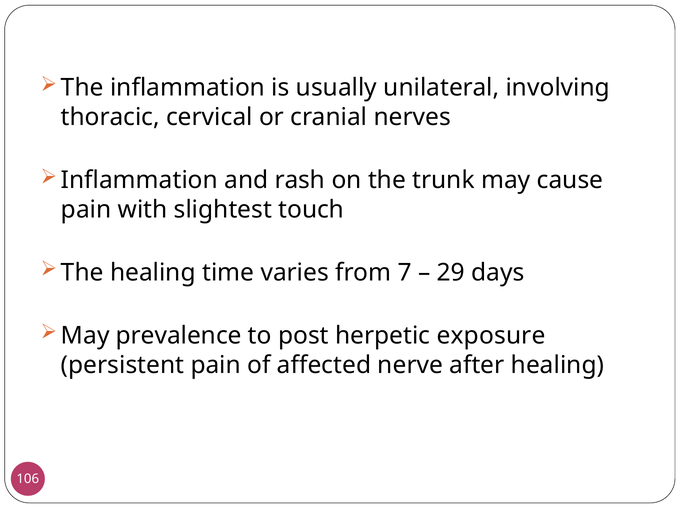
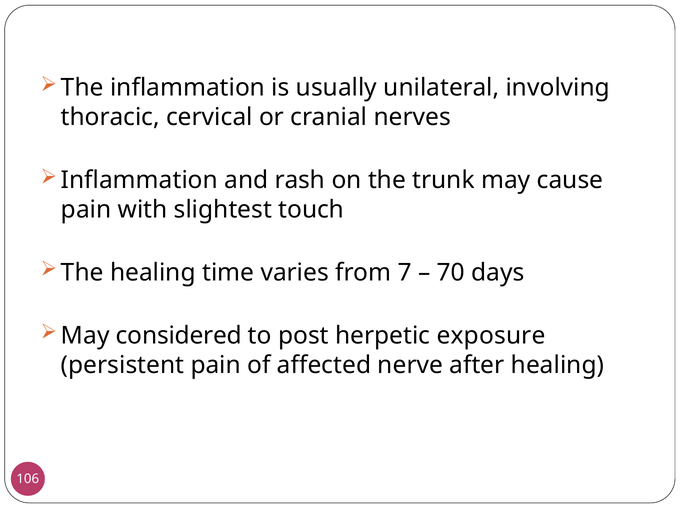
29: 29 -> 70 (451, 273)
prevalence: prevalence -> considered (179, 336)
